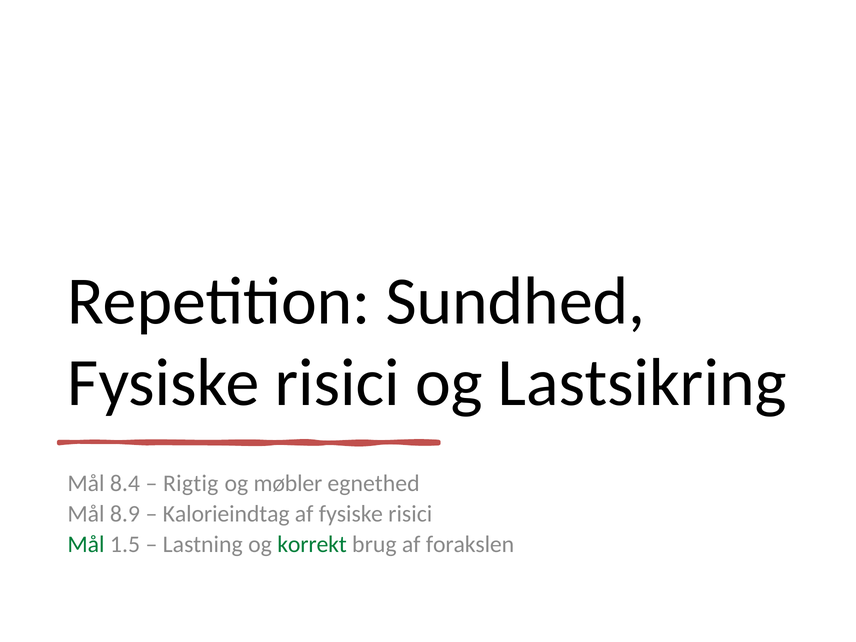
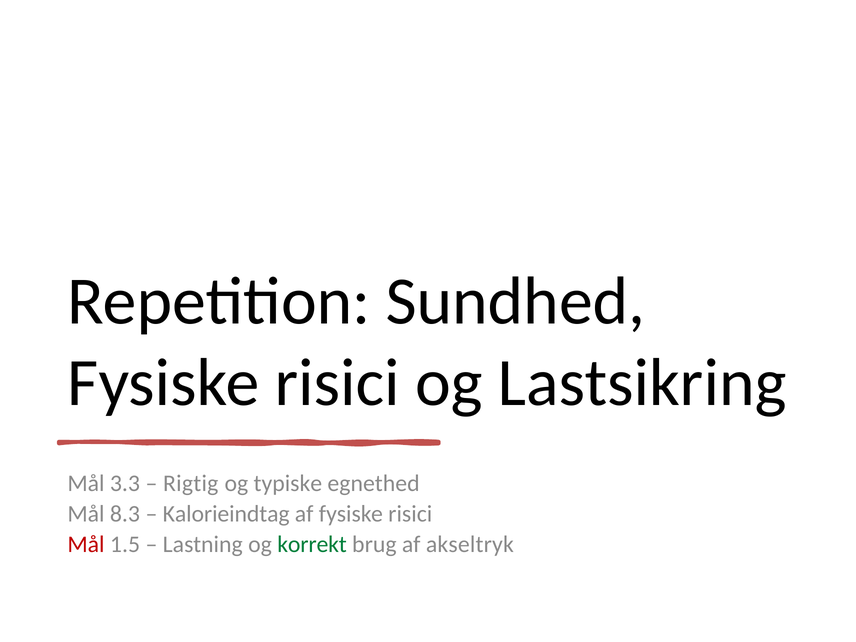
8.4: 8.4 -> 3.3 (125, 484)
møbler: møbler -> typiske (288, 484)
8.9: 8.9 -> 8.3 (125, 514)
Mål colour: green -> red (86, 544)
forakslen: forakslen -> akseltryk (470, 544)
